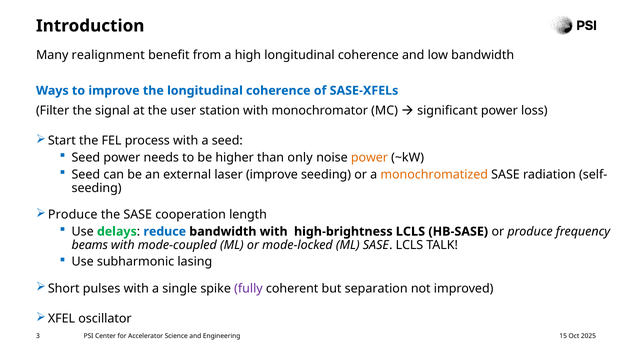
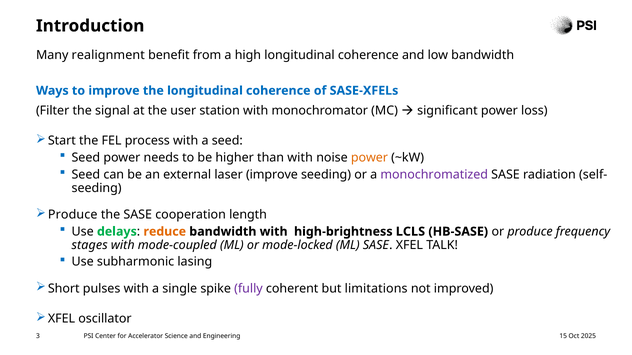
than only: only -> with (300, 158)
monochromatized colour: orange -> purple (434, 175)
reduce colour: blue -> orange (165, 232)
beams: beams -> stages (90, 245)
SASE LCLS: LCLS -> XFEL (409, 245)
separation: separation -> limitations (376, 289)
